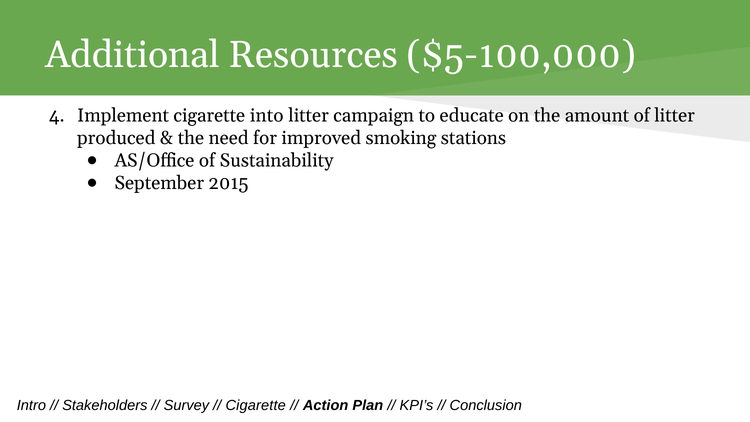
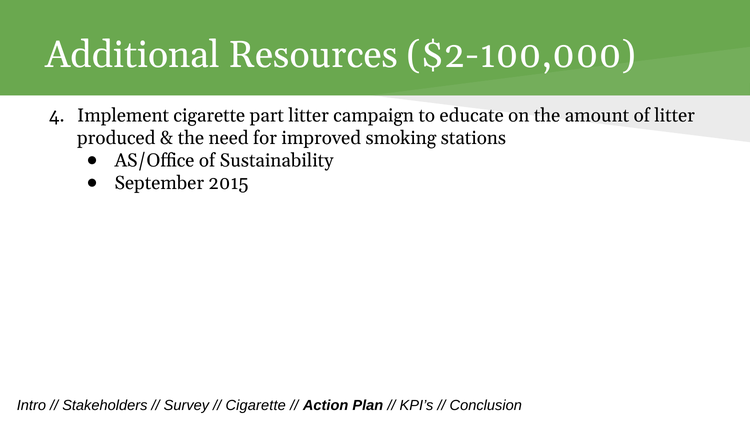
$5-100,000: $5-100,000 -> $2-100,000 (521, 55)
into: into -> part (267, 116)
